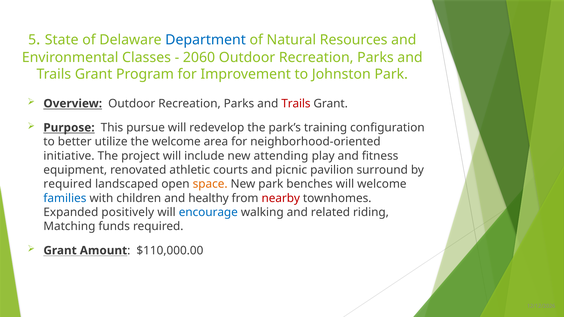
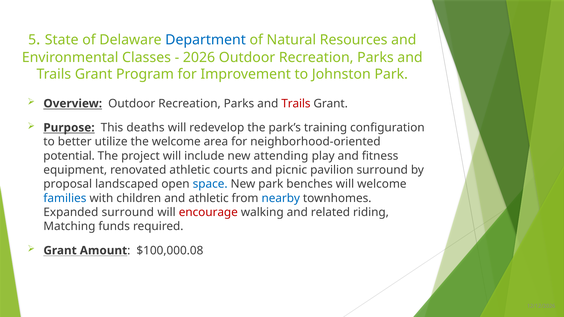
2060: 2060 -> 2026 (199, 57)
pursue: pursue -> deaths (146, 128)
initiative: initiative -> potential (69, 156)
required: required -> proposal (68, 184)
space colour: orange -> blue (210, 184)
and healthy: healthy -> athletic (209, 198)
nearby colour: red -> blue (281, 198)
Expanded positively: positively -> surround (128, 212)
encourage colour: blue -> red (208, 212)
$110,000.00: $110,000.00 -> $100,000.08 (170, 251)
